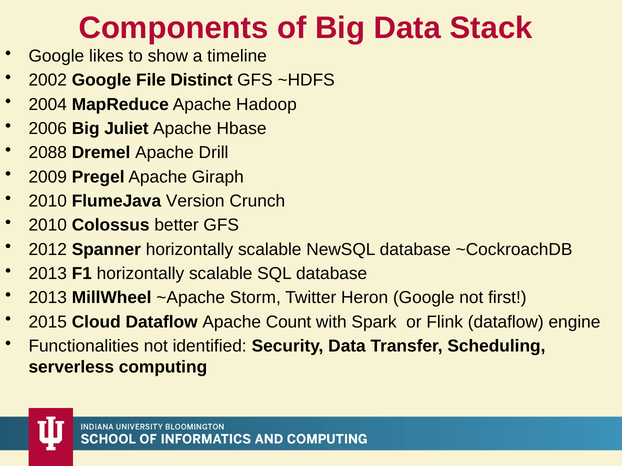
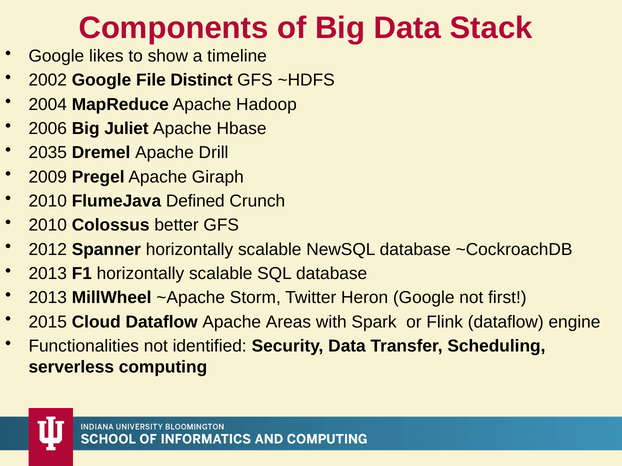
2088: 2088 -> 2035 (48, 153)
Version: Version -> Defined (195, 201)
Count: Count -> Areas (288, 322)
